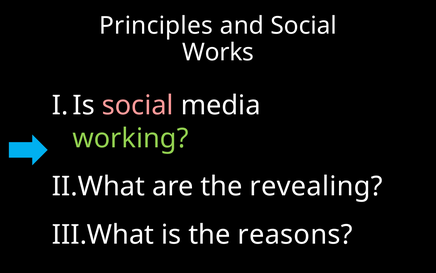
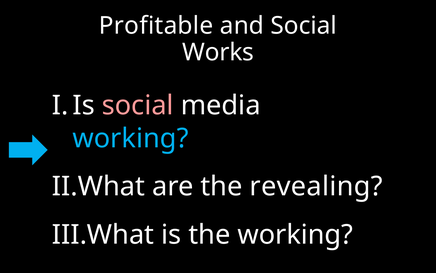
Principles: Principles -> Profitable (156, 26)
working colour: light green -> light blue (130, 138)
the reasons: reasons -> working (295, 234)
